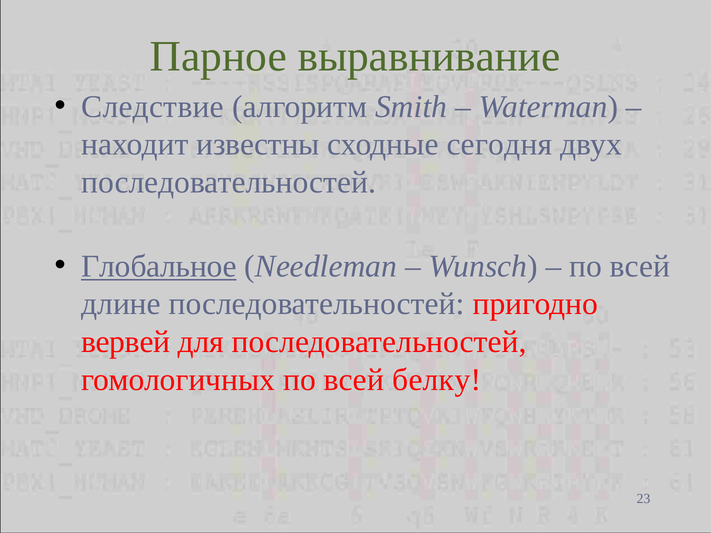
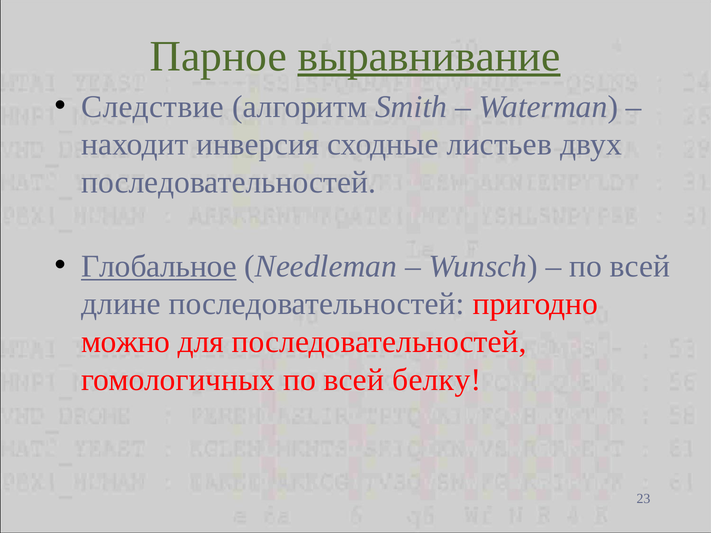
выравнивание underline: none -> present (429, 56)
известны: известны -> инверсия (258, 145)
сегодня: сегодня -> листьев (499, 145)
вервей: вервей -> можно (126, 342)
